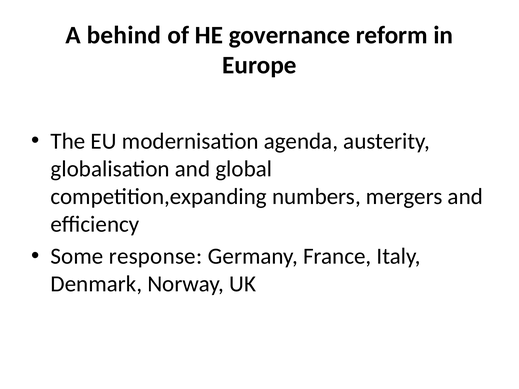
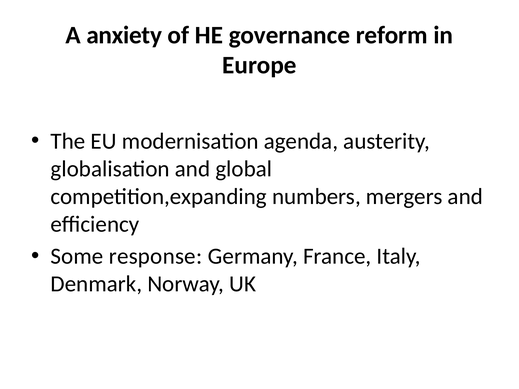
behind: behind -> anxiety (124, 35)
